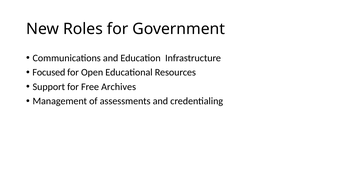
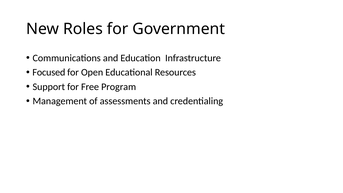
Archives: Archives -> Program (119, 87)
